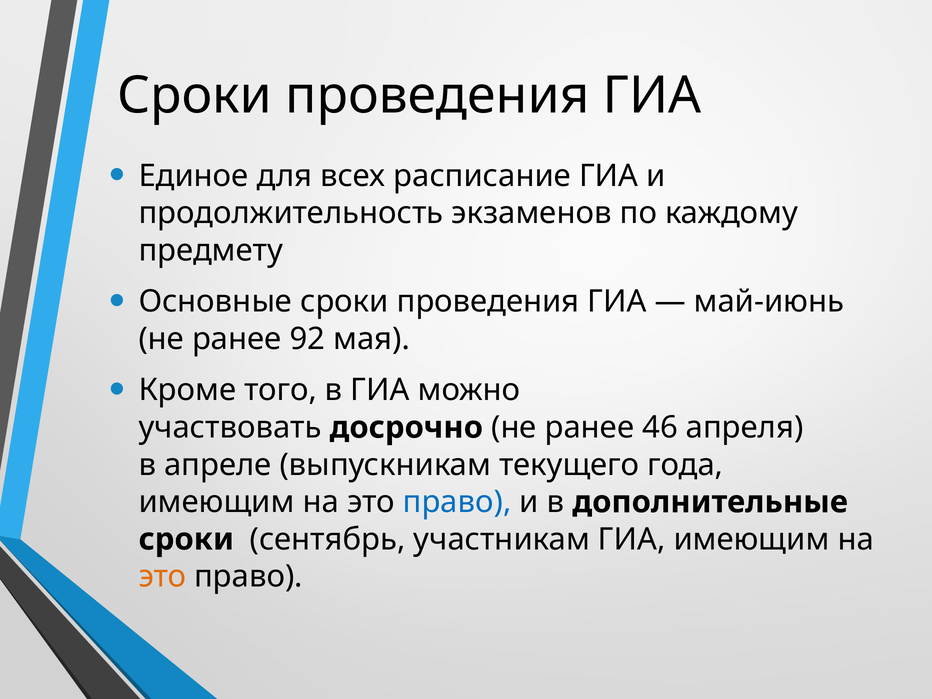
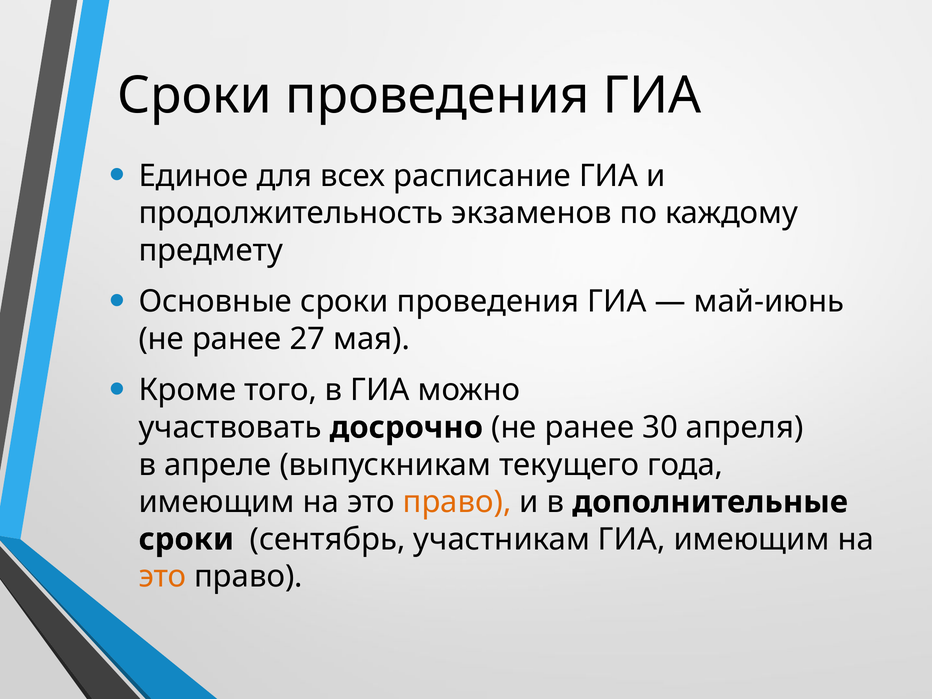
92: 92 -> 27 (307, 339)
46: 46 -> 30 (660, 427)
право colour: blue -> orange (457, 502)
